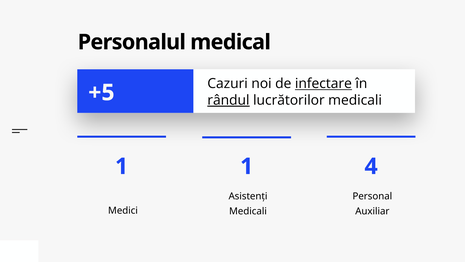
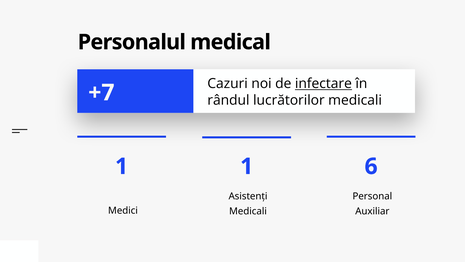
+5: +5 -> +7 (101, 93)
rândul underline: present -> none (228, 100)
4: 4 -> 6 (371, 166)
